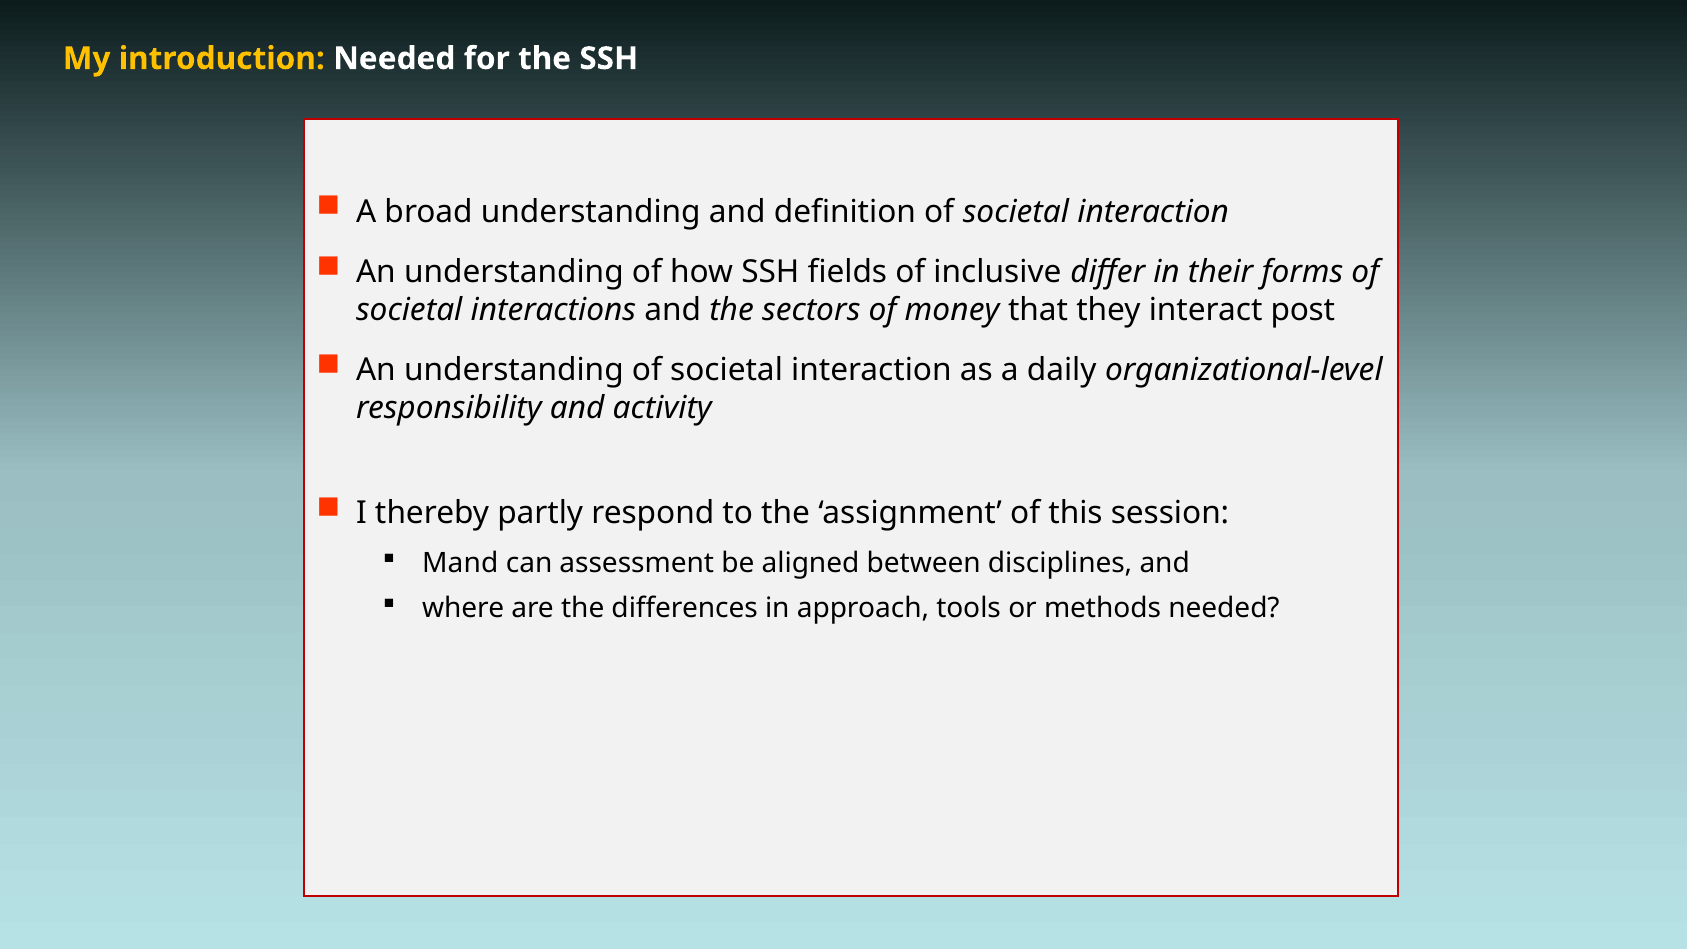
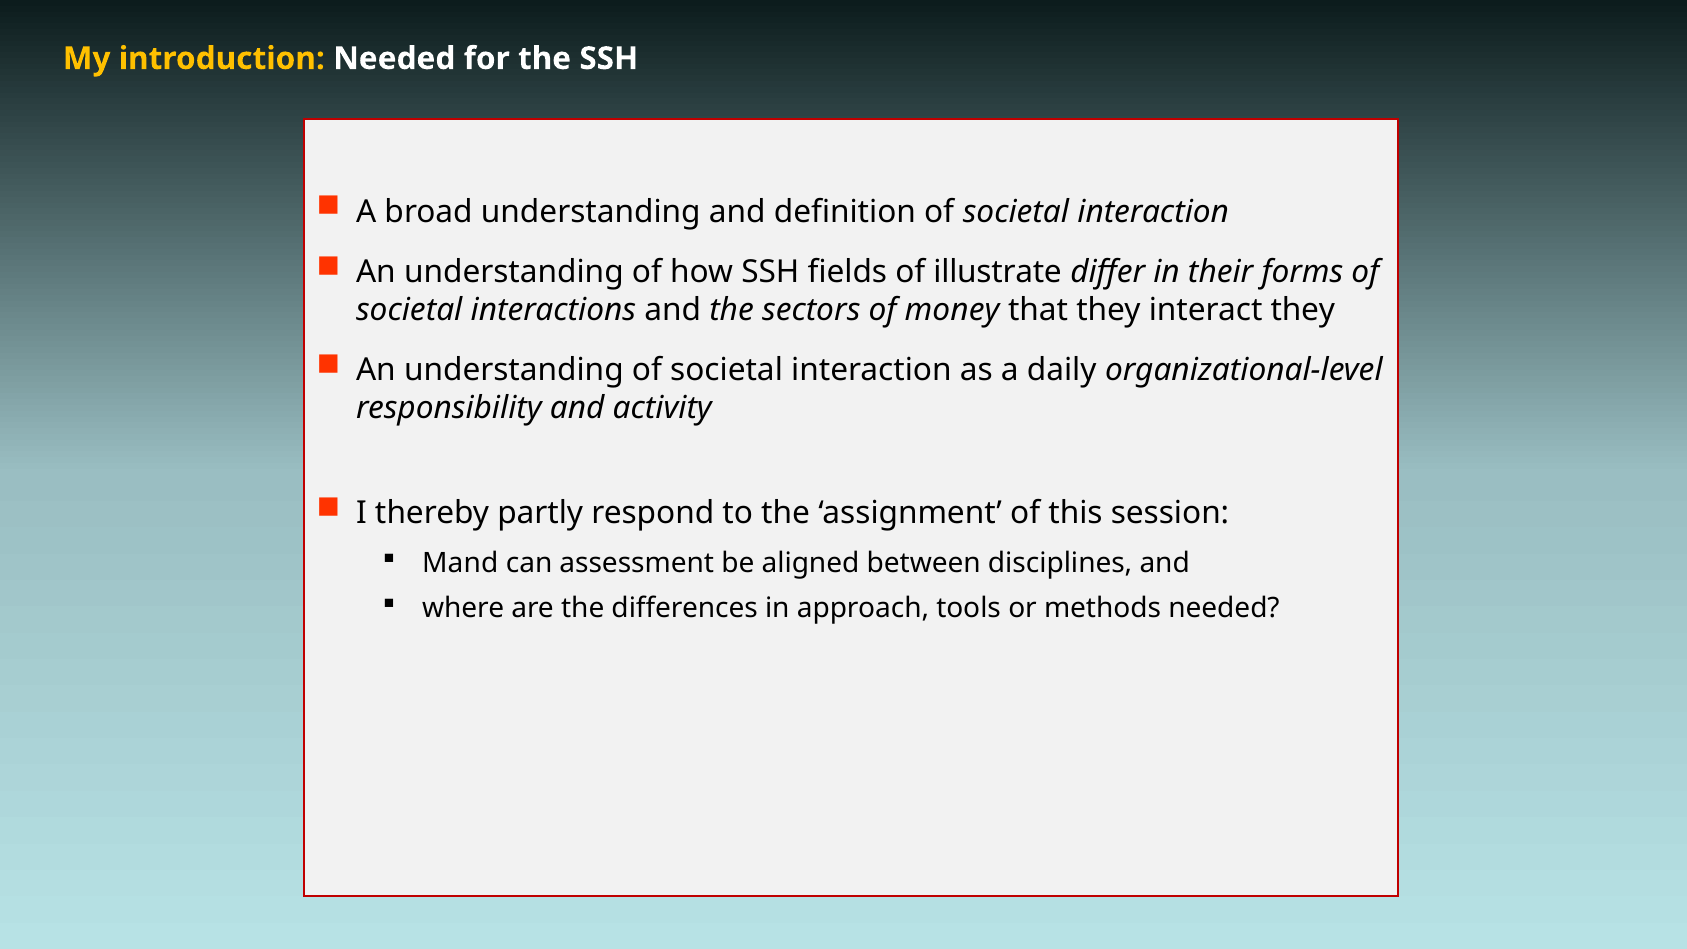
inclusive: inclusive -> illustrate (998, 272)
interact post: post -> they (1303, 310)
